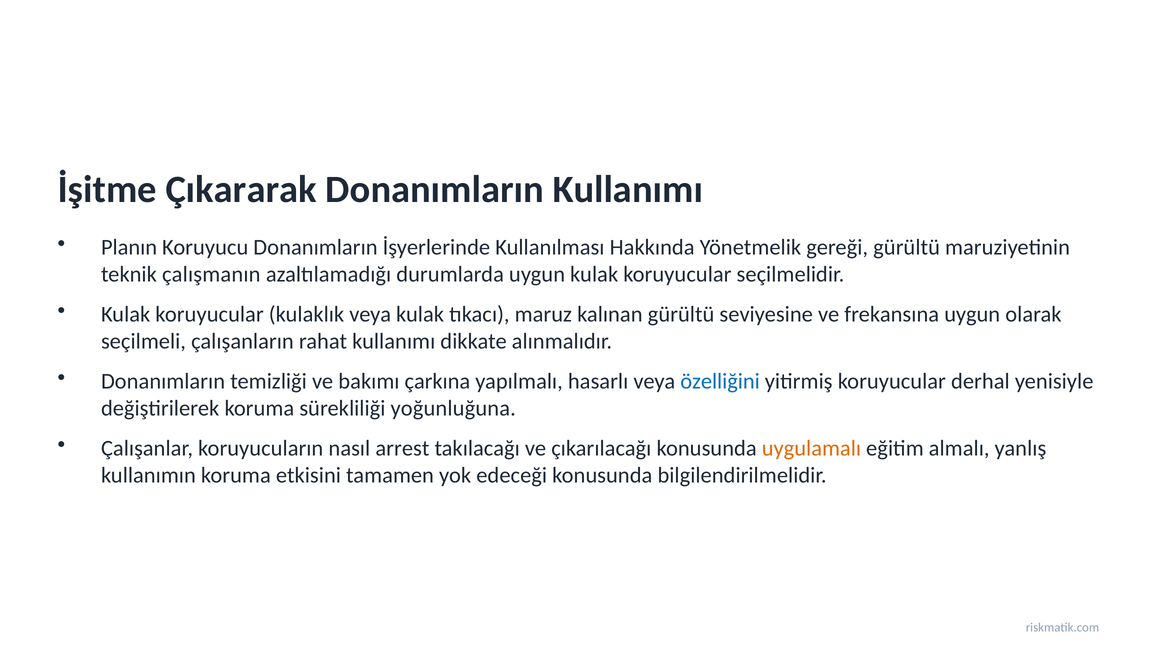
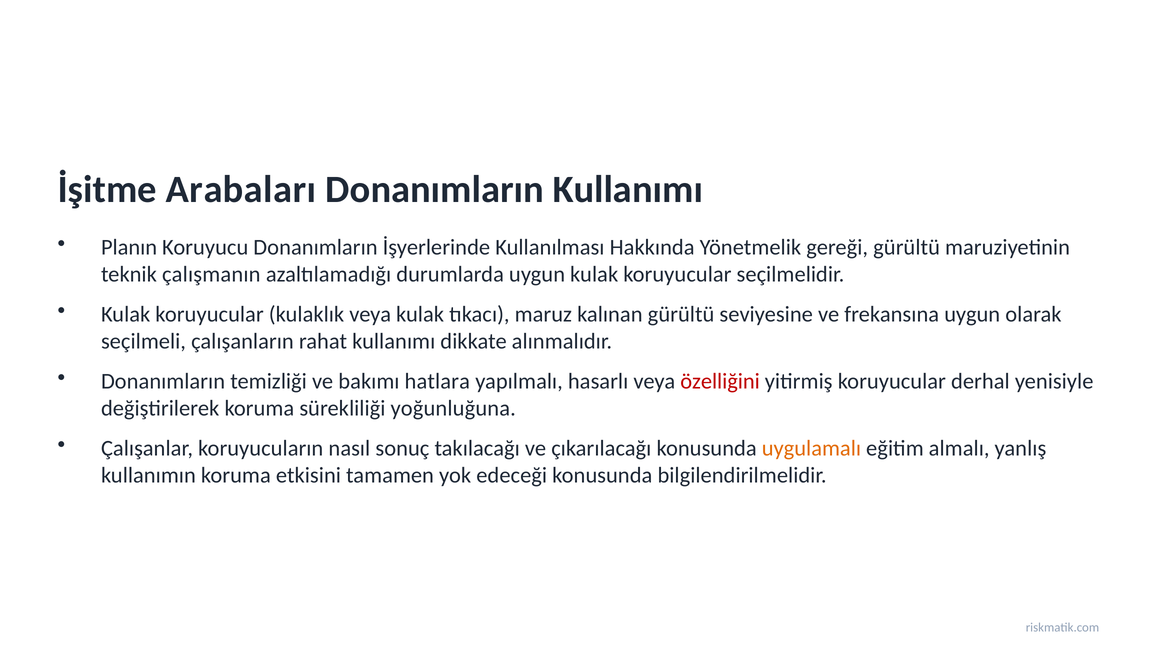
Çıkararak: Çıkararak -> Arabaları (241, 189)
çarkına: çarkına -> hatlara (437, 381)
özelliğini colour: blue -> red (720, 381)
arrest: arrest -> sonuç (402, 448)
